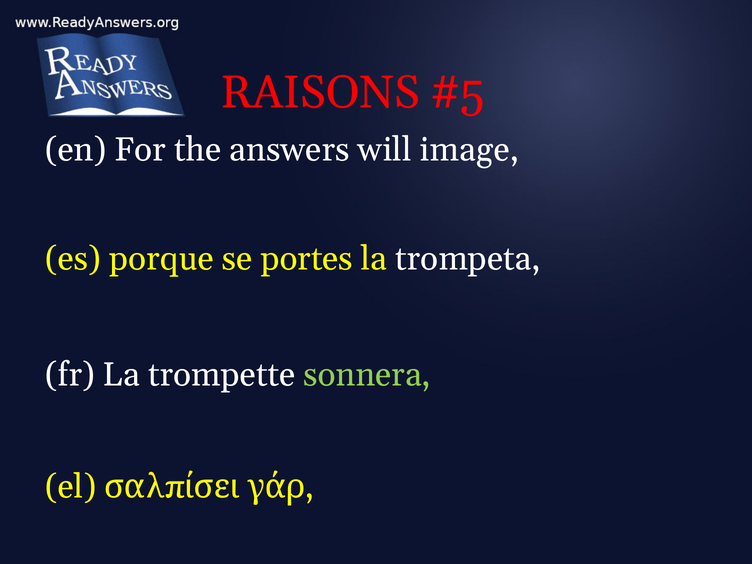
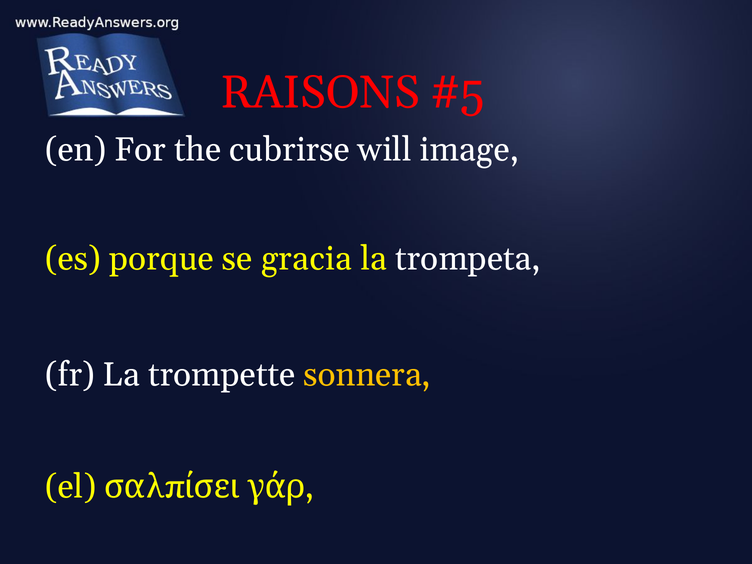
answers: answers -> cubrirse (290, 150)
portes: portes -> gracia (307, 259)
sonnera colour: light green -> yellow (367, 375)
